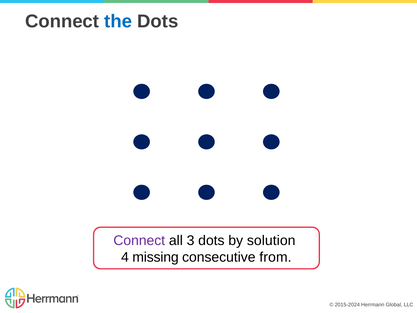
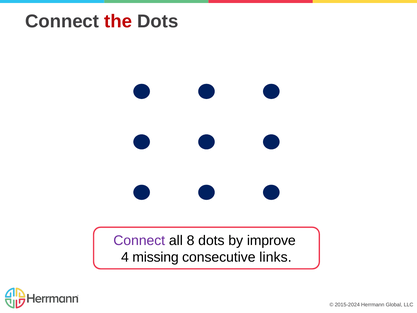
the colour: blue -> red (118, 21)
3: 3 -> 8 (191, 240)
solution: solution -> improve (271, 240)
from: from -> links (275, 257)
